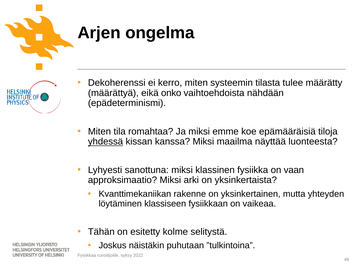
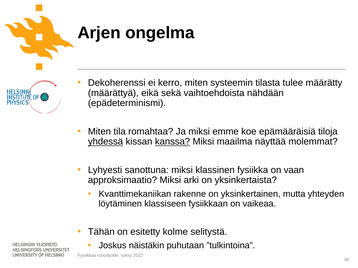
onko: onko -> sekä (171, 93)
kanssa underline: none -> present (173, 142)
luonteesta: luonteesta -> molemmat (313, 142)
